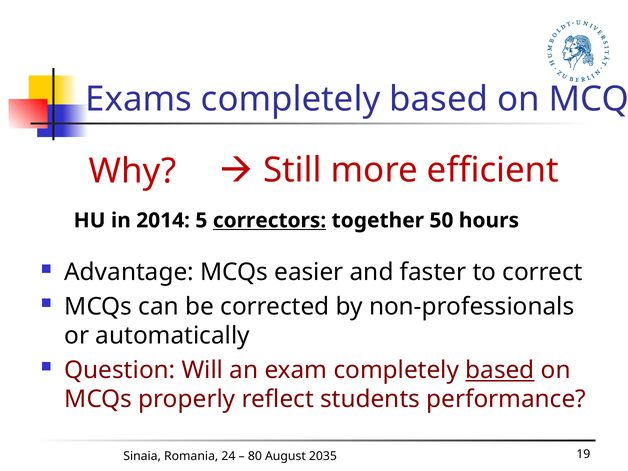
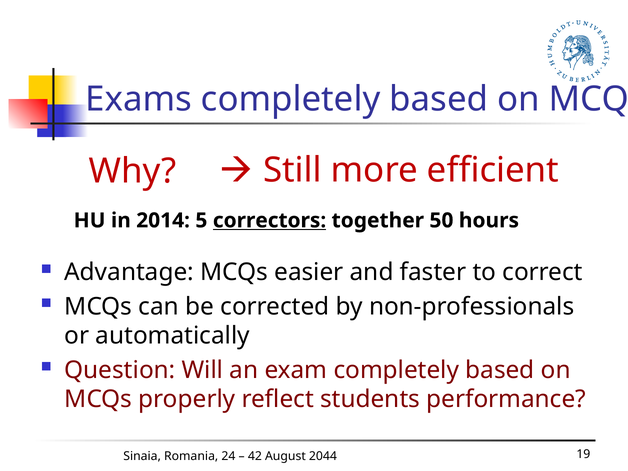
based underline: present -> none (500, 370)
80: 80 -> 42 (255, 456)
2035: 2035 -> 2044 (323, 456)
